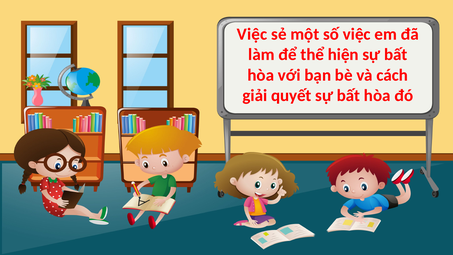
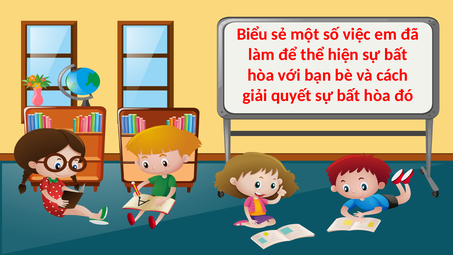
Việc: Việc -> Biểu (252, 34)
